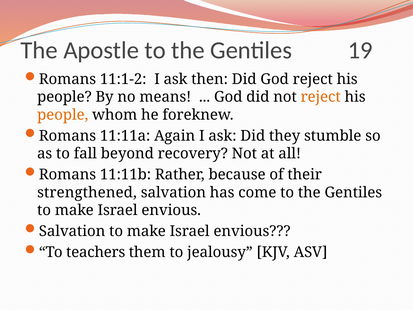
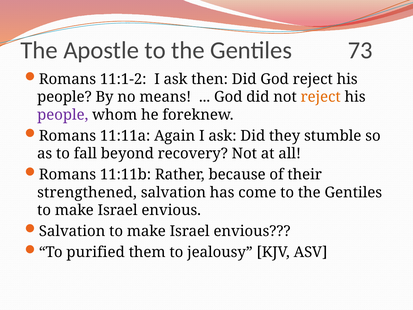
19: 19 -> 73 (360, 50)
people colour: orange -> purple (63, 115)
teachers: teachers -> purified (96, 252)
